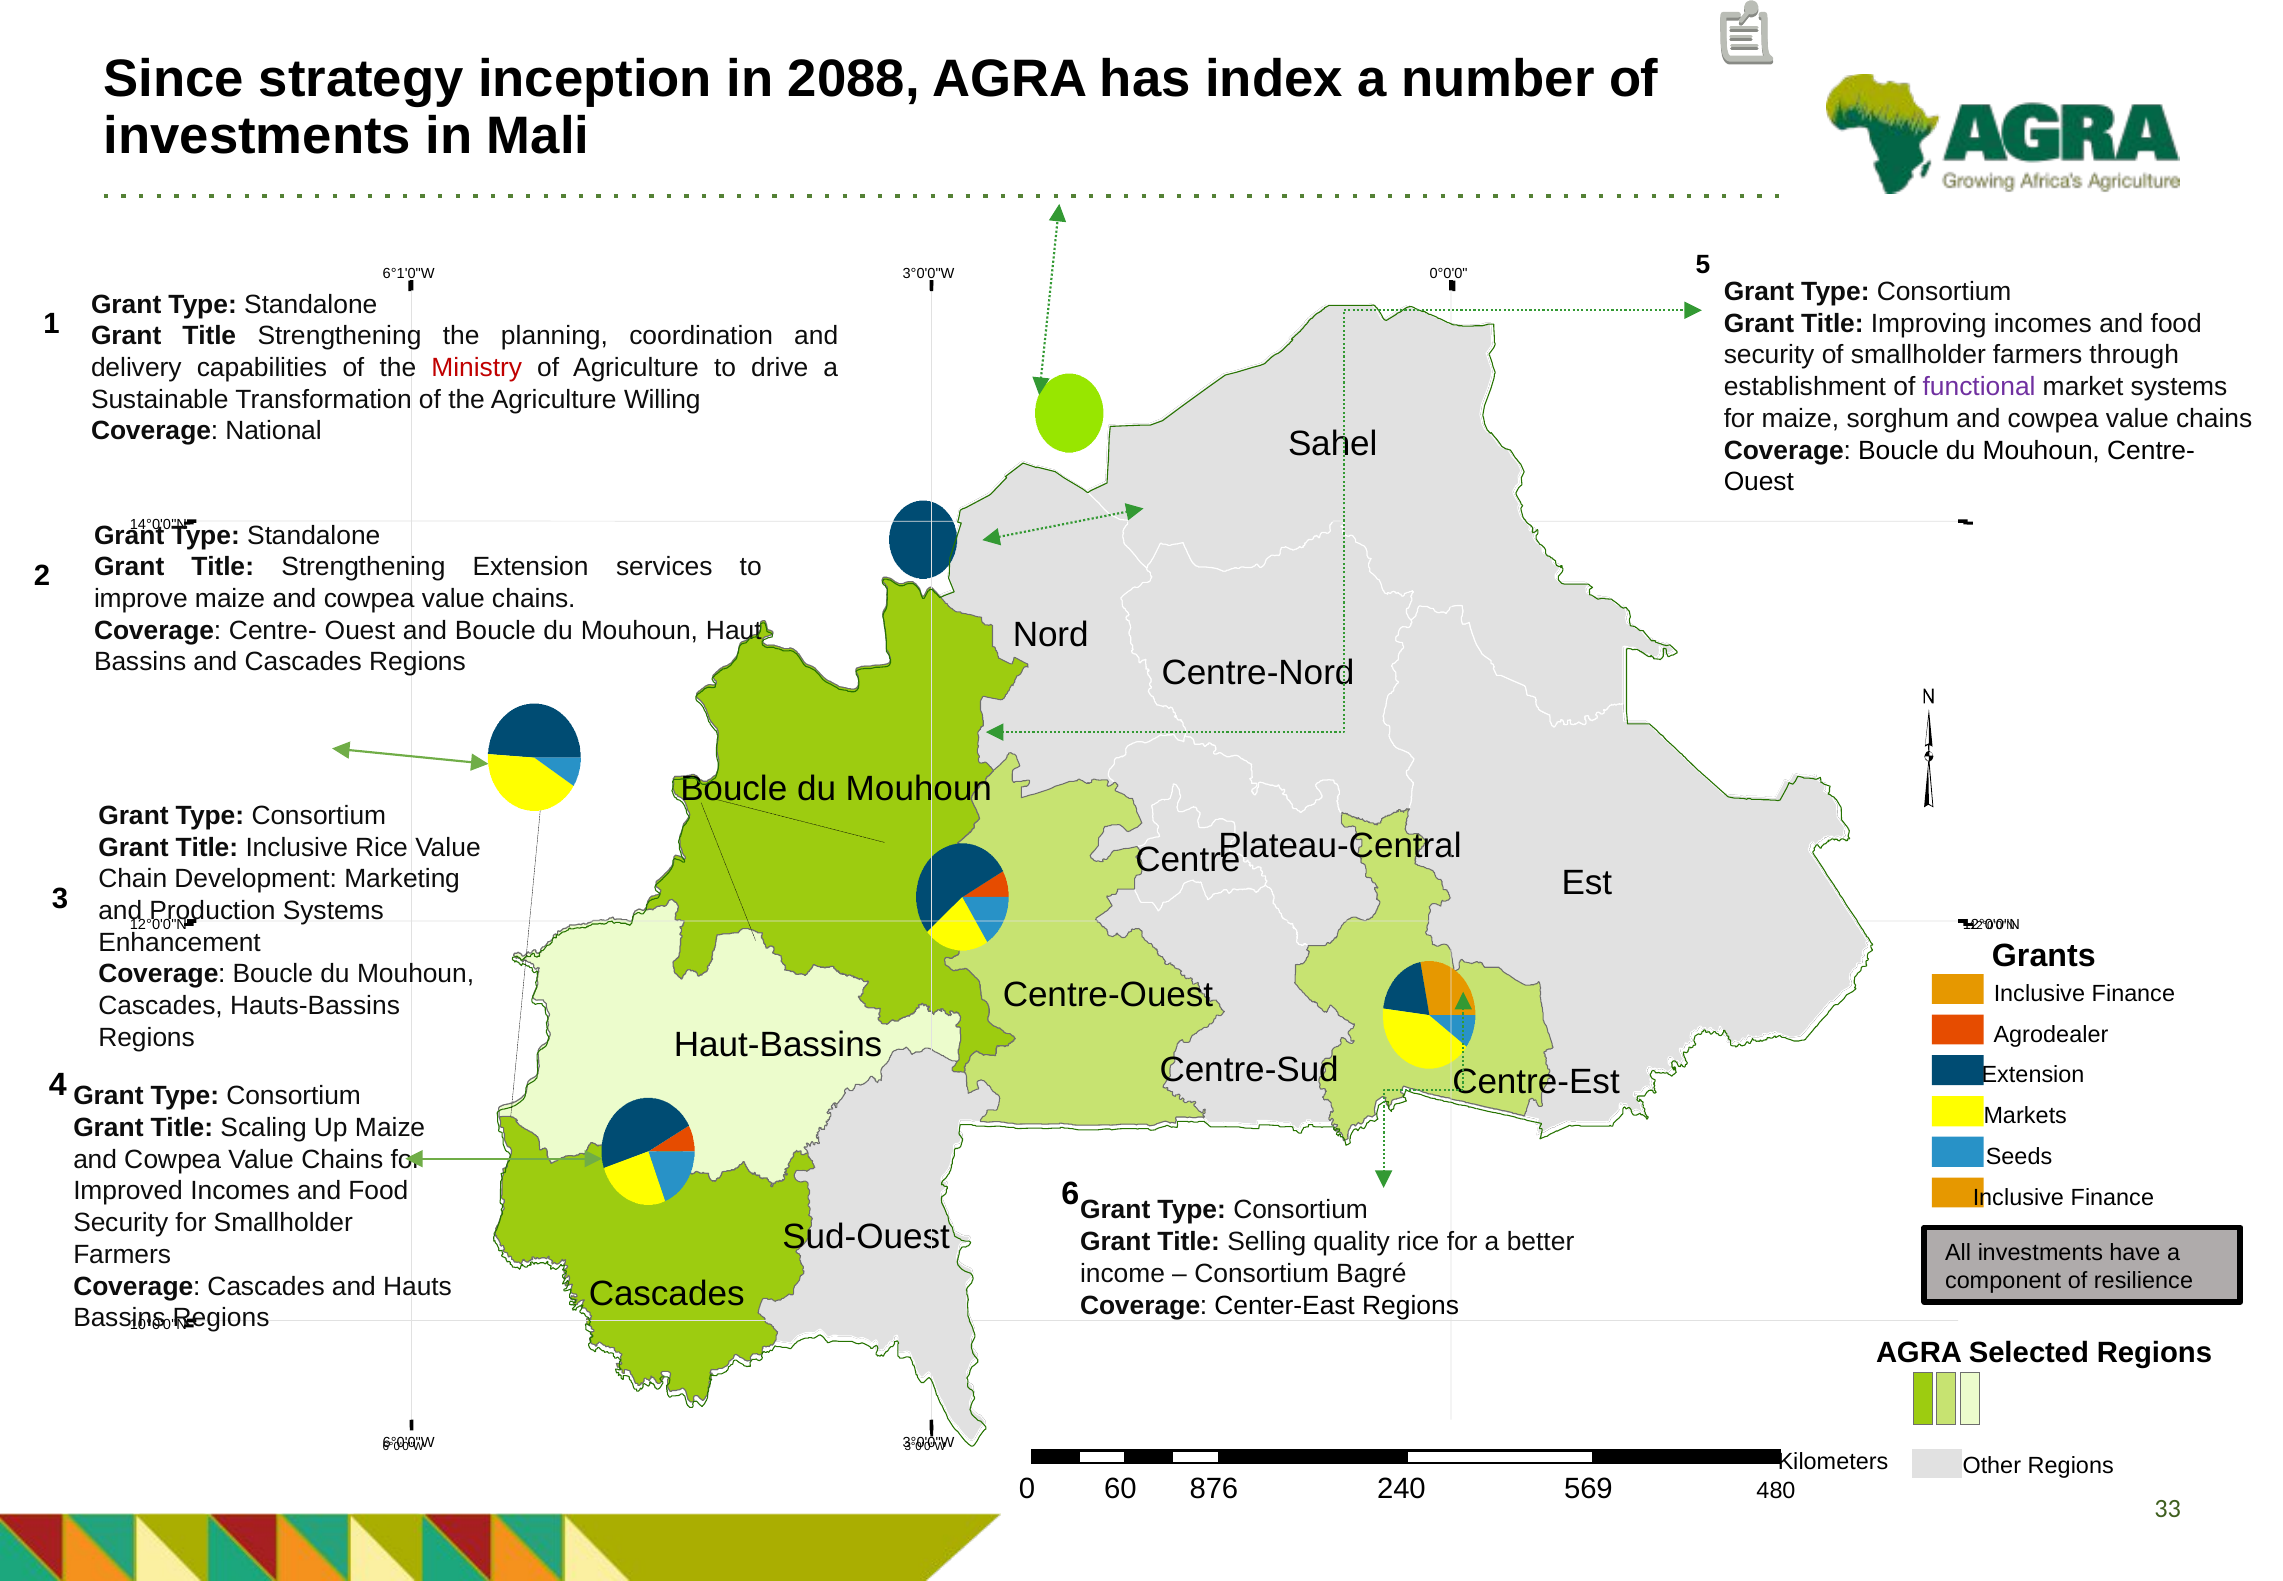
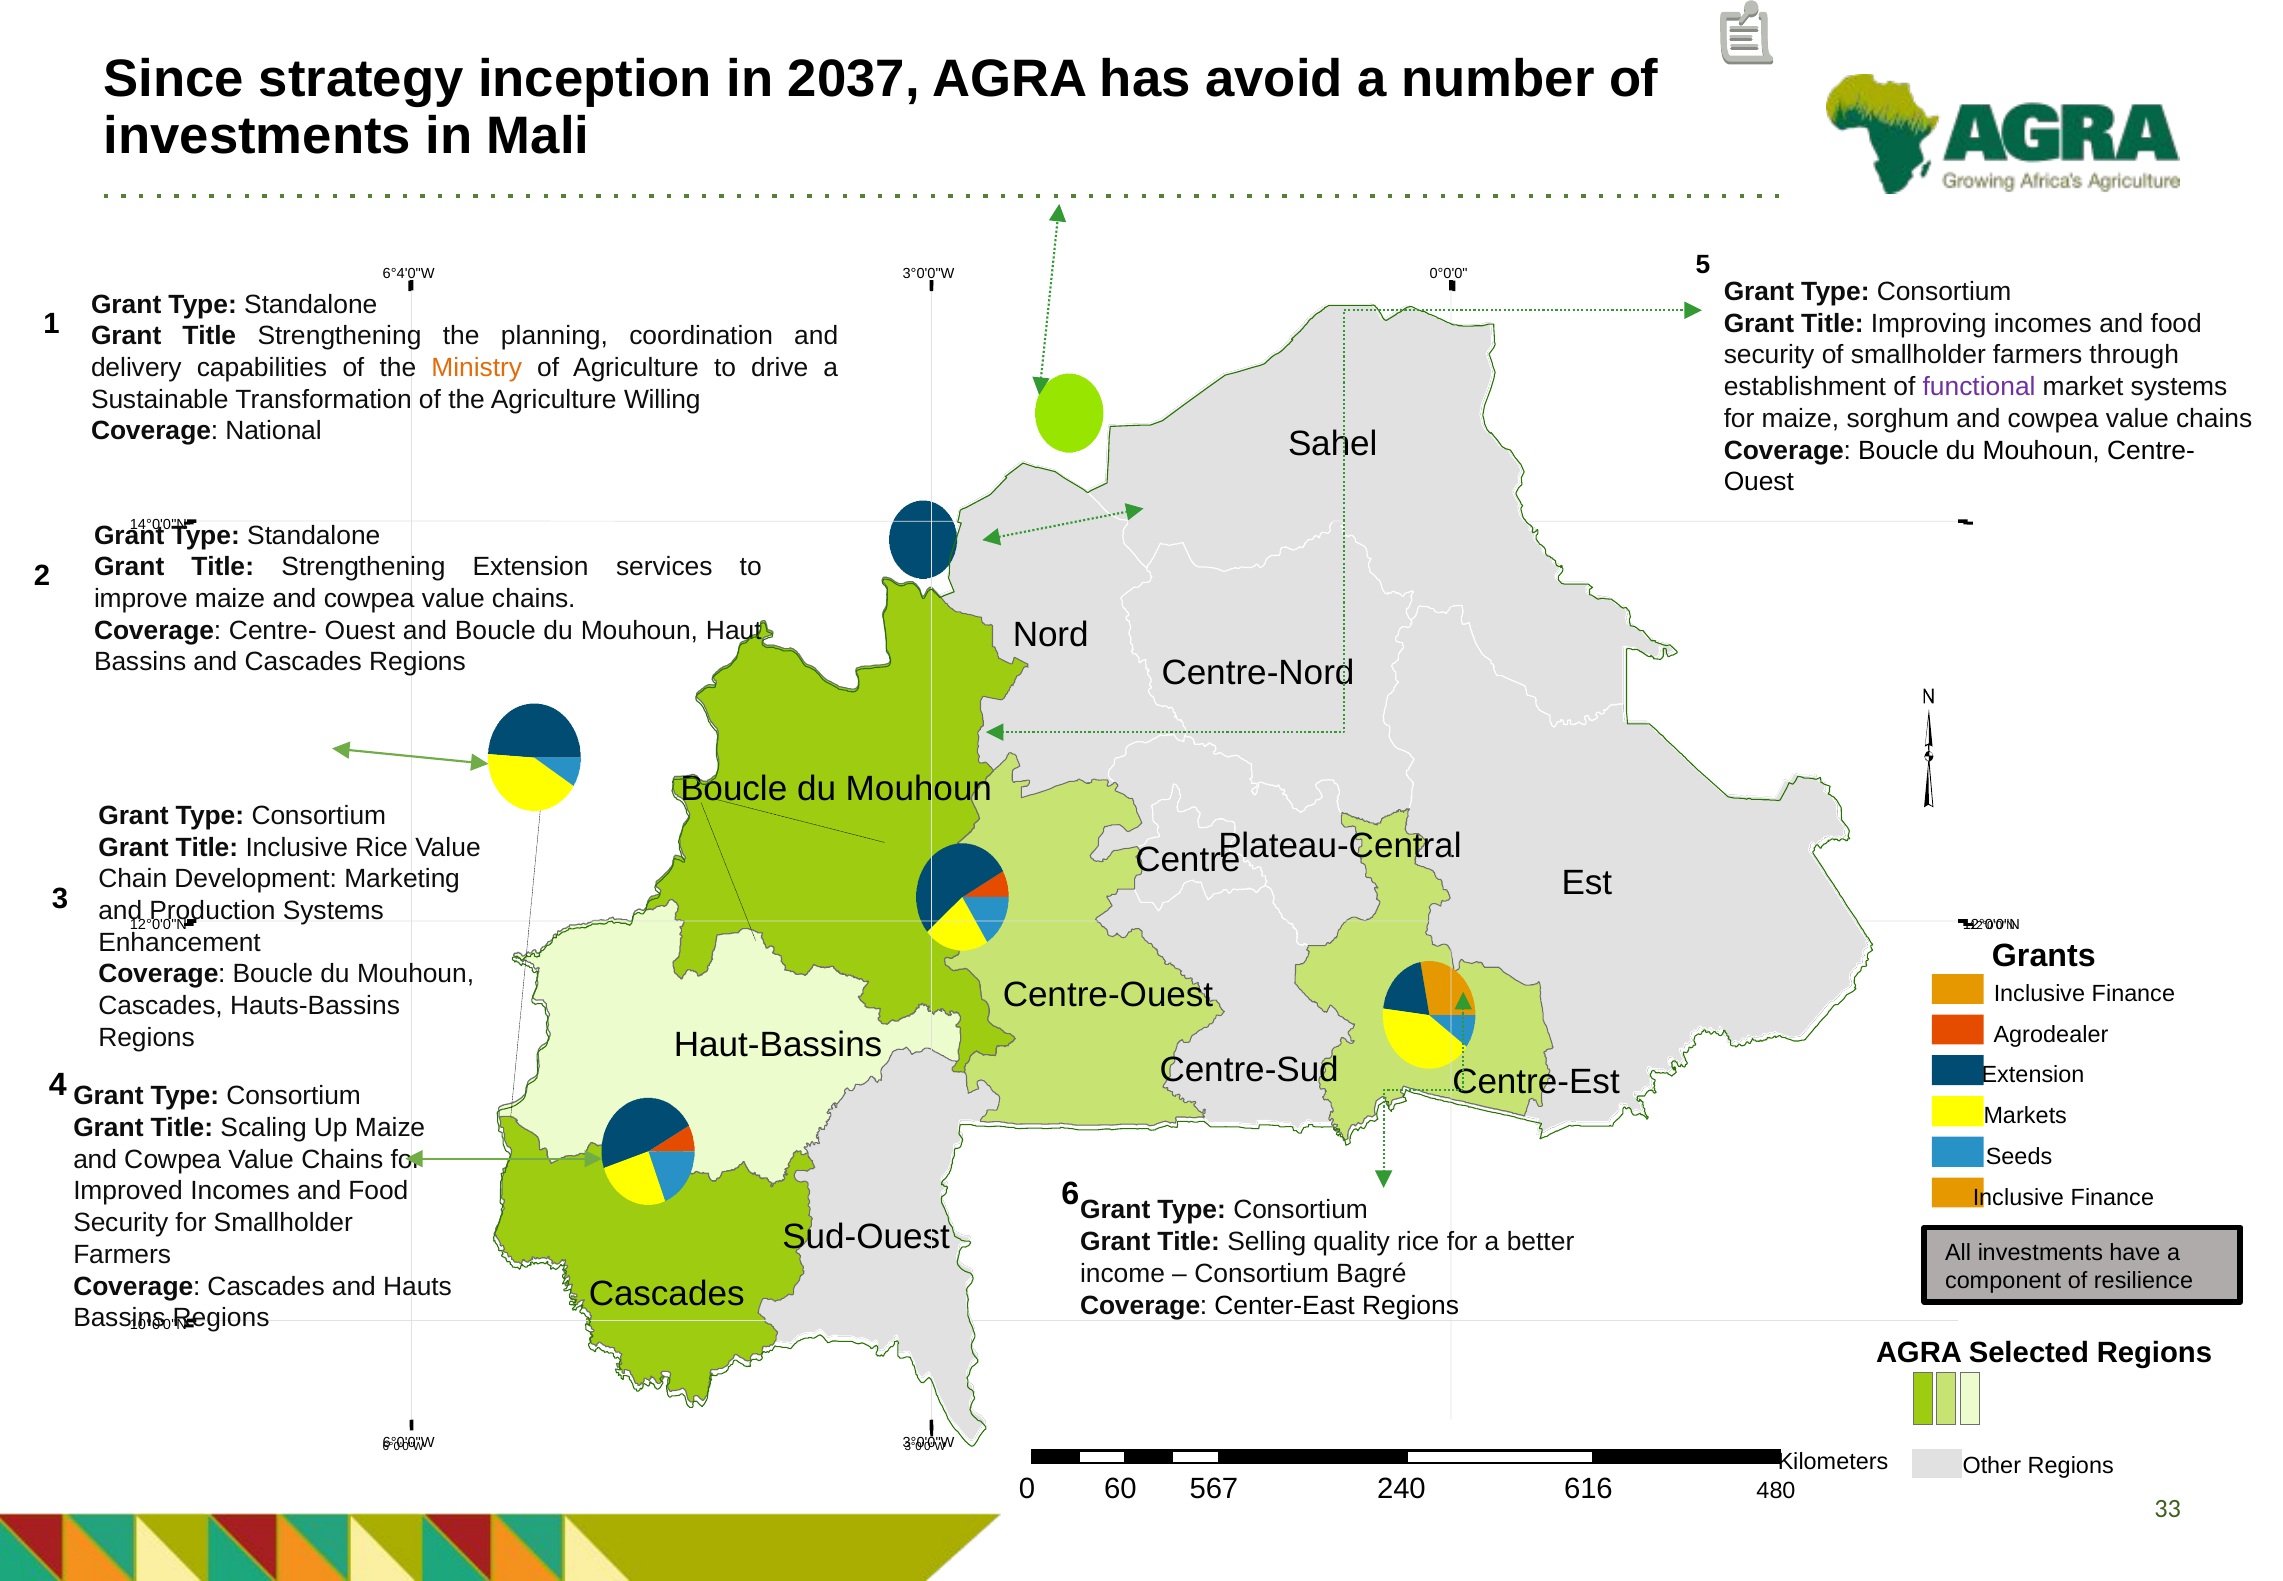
2088: 2088 -> 2037 (854, 79)
index: index -> avoid (1274, 79)
6°1'0"W: 6°1'0"W -> 6°4'0"W (409, 273)
Ministry colour: red -> orange (477, 368)
876: 876 -> 567 (1214, 1489)
569: 569 -> 616 (1588, 1489)
